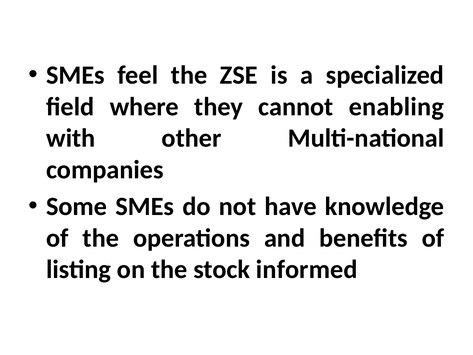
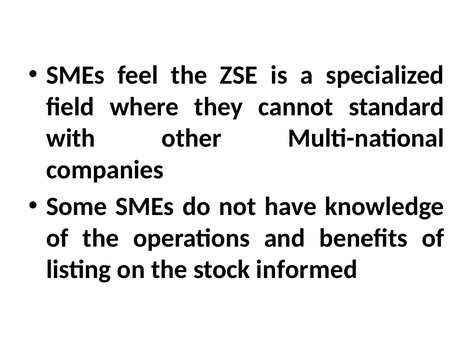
enabling: enabling -> standard (397, 107)
